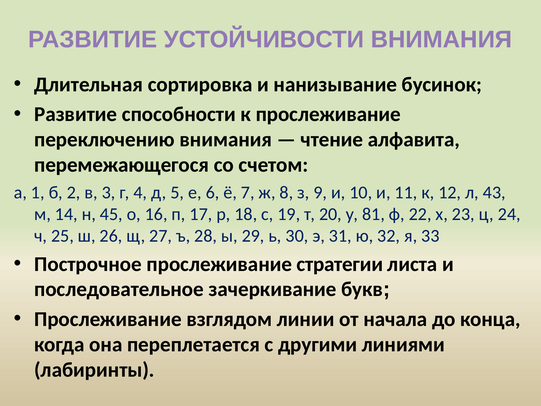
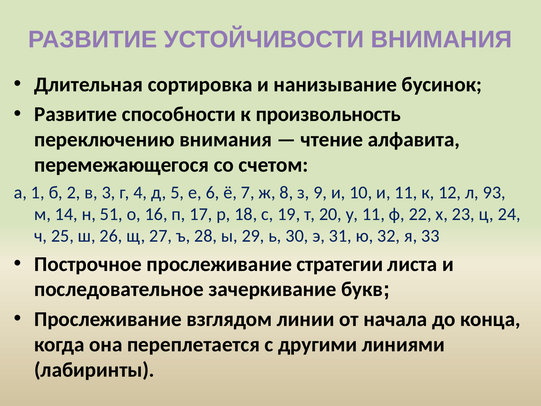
к прослеживание: прослеживание -> произвольность (328, 114)
43: 43 -> 93 (494, 192)
45: 45 -> 51 (111, 214)
у 81: 81 -> 11 (374, 214)
